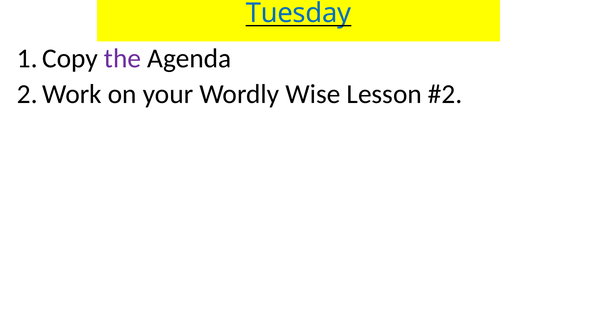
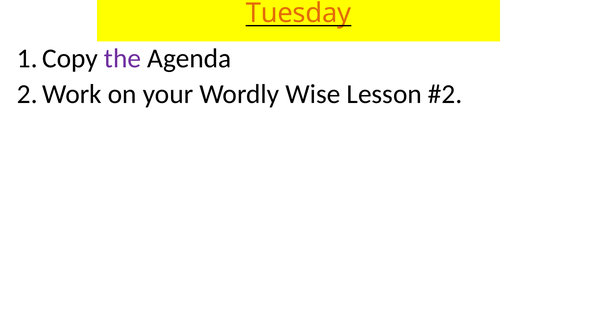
Tuesday colour: blue -> orange (299, 13)
